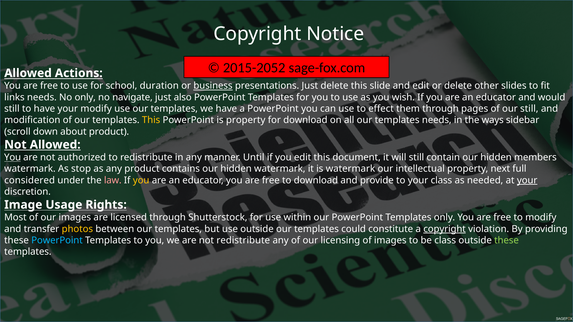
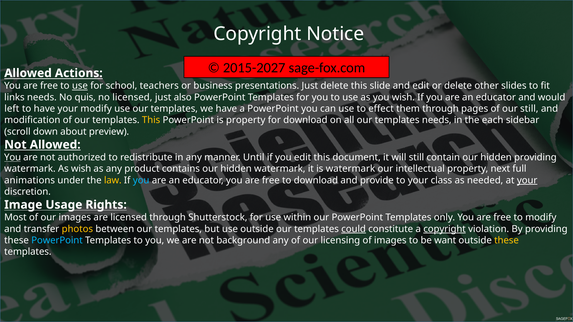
2015-2052: 2015-2052 -> 2015-2027 (254, 68)
use underline: none -> present (80, 86)
duration: duration -> teachers (159, 86)
business underline: present -> none (213, 86)
No only: only -> quis (85, 97)
no navigate: navigate -> licensed (132, 97)
still: still -> left (12, 109)
ways: ways -> each (493, 120)
about product: product -> preview (109, 132)
hidden members: members -> providing (535, 158)
As stop: stop -> wish (81, 169)
considered: considered -> animations (30, 180)
law colour: pink -> yellow (113, 180)
you colour: yellow -> light blue (141, 180)
could underline: none -> present (354, 229)
not redistribute: redistribute -> background (243, 241)
be class: class -> want (445, 241)
these colour: light green -> yellow (507, 241)
